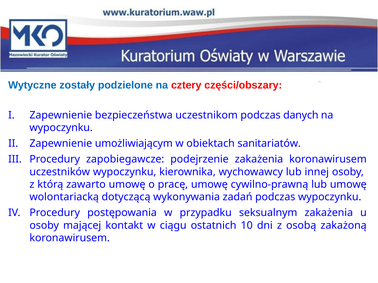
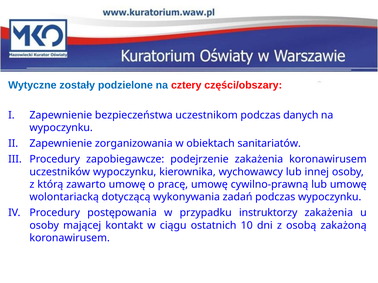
umożliwiającym: umożliwiającym -> zorganizowania (134, 144)
seksualnym: seksualnym -> instruktorzy (268, 213)
